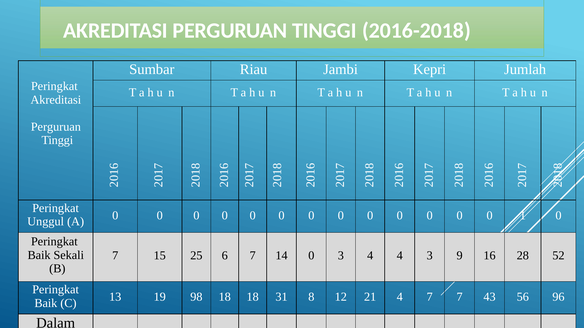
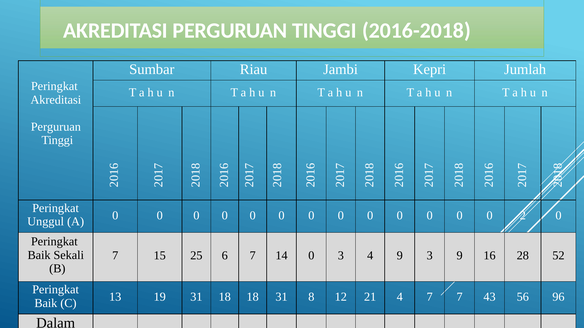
0 0 1: 1 -> 2 (523, 216)
4 4: 4 -> 9 (400, 256)
19 98: 98 -> 31 (196, 297)
